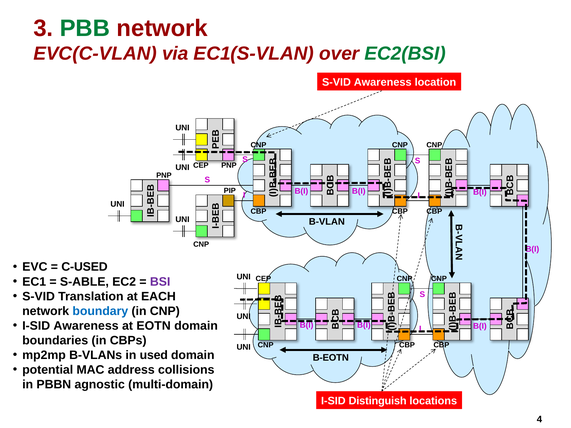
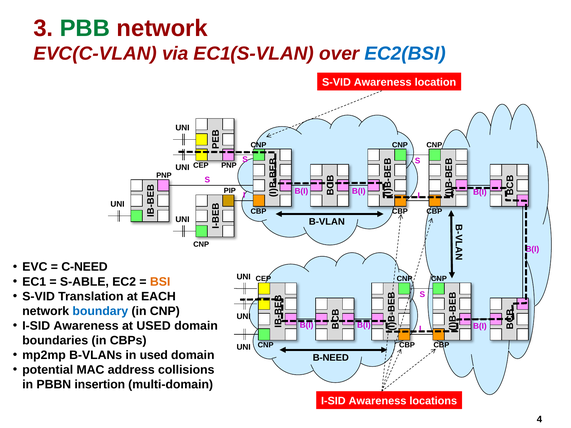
EC2(BSI colour: green -> blue (405, 54)
C-USED: C-USED -> C-NEED (84, 267)
BSI colour: purple -> orange (160, 282)
at EOTN: EOTN -> USED (154, 326)
B-EOTN: B-EOTN -> B-NEED (331, 358)
agnostic: agnostic -> insertion (100, 384)
Distinguish: Distinguish -> Awareness (378, 401)
